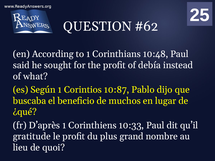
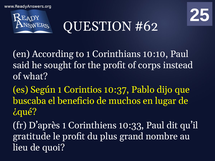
10:48: 10:48 -> 10:10 (155, 54)
debía: debía -> corps (149, 65)
10:87: 10:87 -> 10:37 (117, 90)
